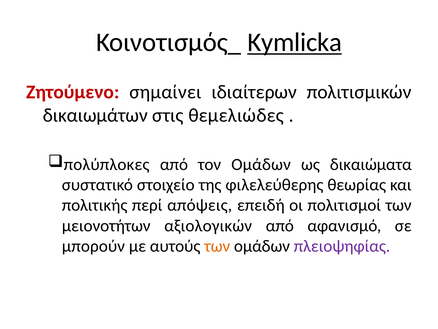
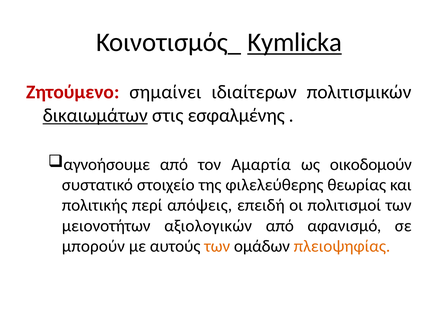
δικαιωμάτων underline: none -> present (95, 115)
θεμελιώδες: θεμελιώδες -> εσφαλμένης (236, 115)
πολύπλοκες: πολύπλοκες -> αγνοήσουμε (107, 164)
τον Ομάδων: Ομάδων -> Αμαρτία (261, 164)
δικαιώματα: δικαιώματα -> οικοδομούν (371, 164)
πλειοψηφίας colour: purple -> orange (342, 246)
